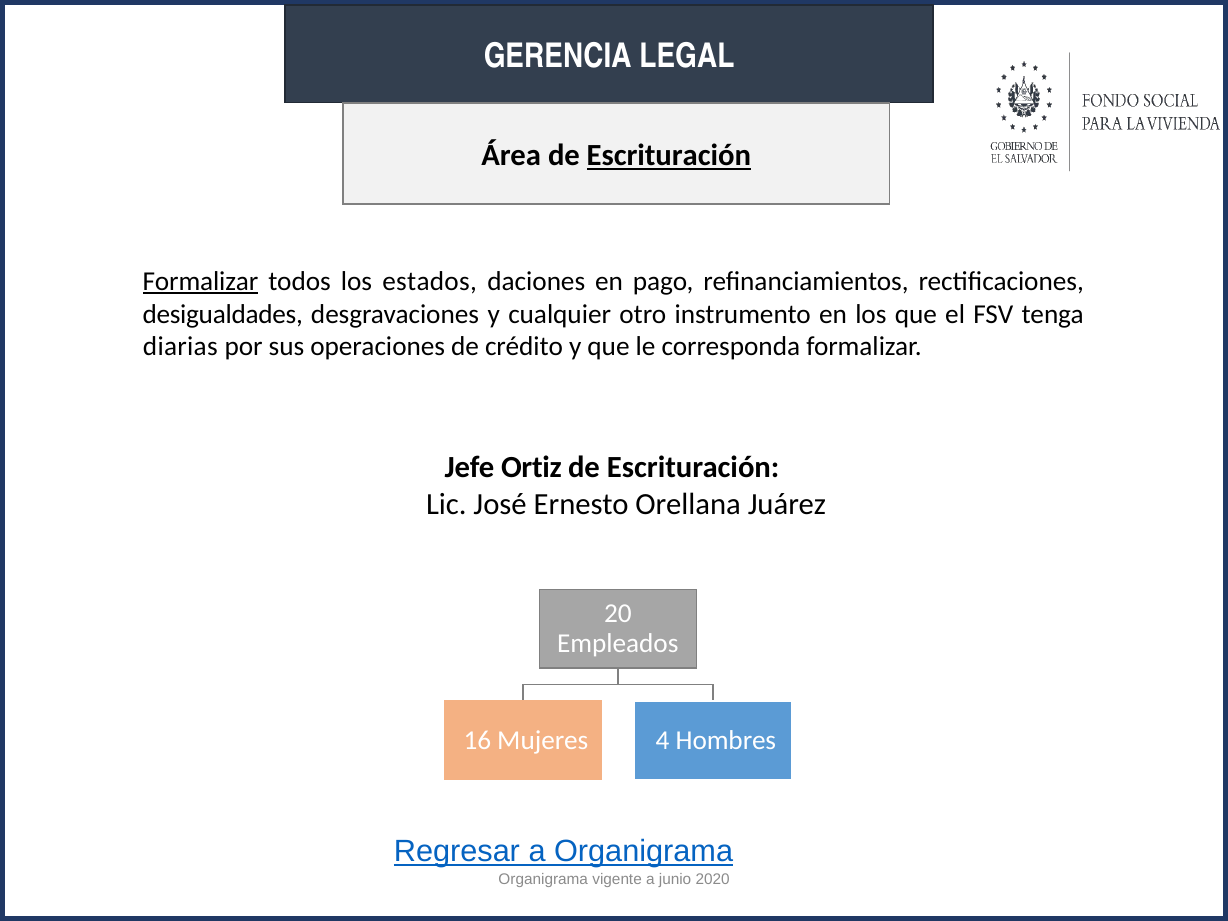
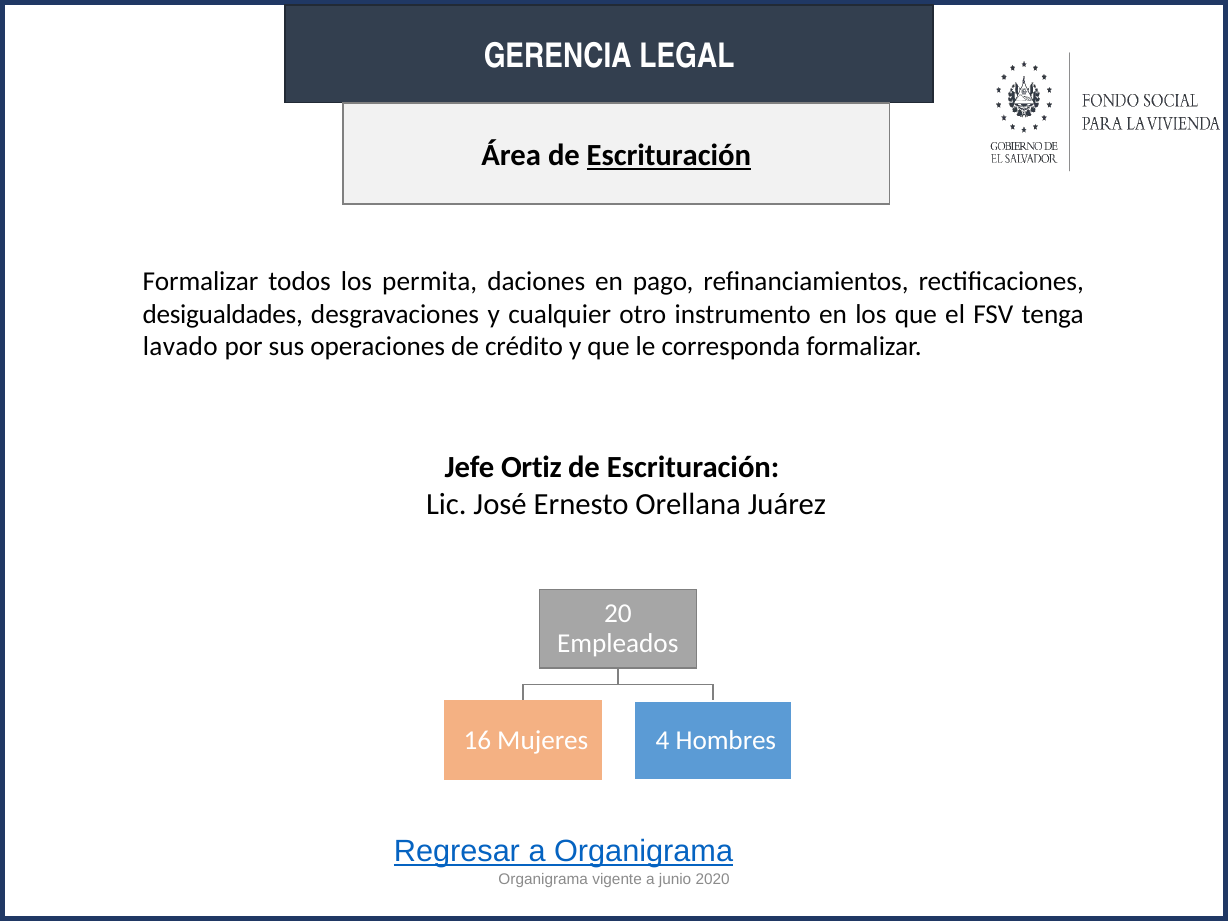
Formalizar underline: present -> none (200, 281)
estados: estados -> permita (430, 281)
diarias: diarias -> lavado (180, 347)
